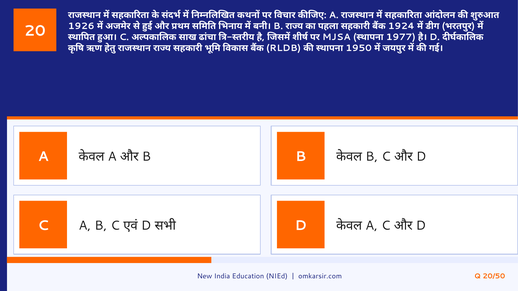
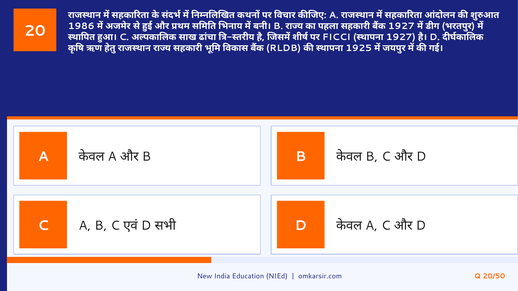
1926: 1926 -> 1986 (81, 26)
1924: 1924 -> 1927 (401, 26)
MJSA: MJSA -> FICCI (336, 37)
1977: 1977 -> 1927 (401, 37)
1950: 1950 -> 1925 (359, 48)
